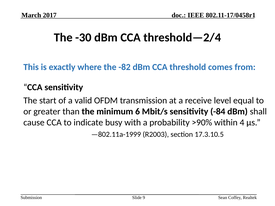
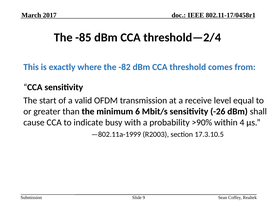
-30: -30 -> -85 (83, 38)
-84: -84 -> -26 (218, 112)
